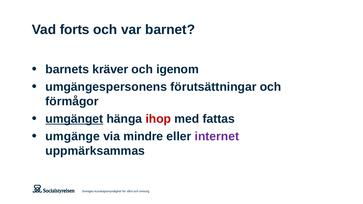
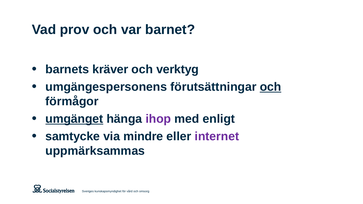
forts: forts -> prov (75, 30)
igenom: igenom -> verktyg (178, 69)
och underline: none -> present (271, 87)
ihop colour: red -> purple (158, 119)
fattas: fattas -> enligt (219, 119)
umgänge: umgänge -> samtycke (73, 137)
